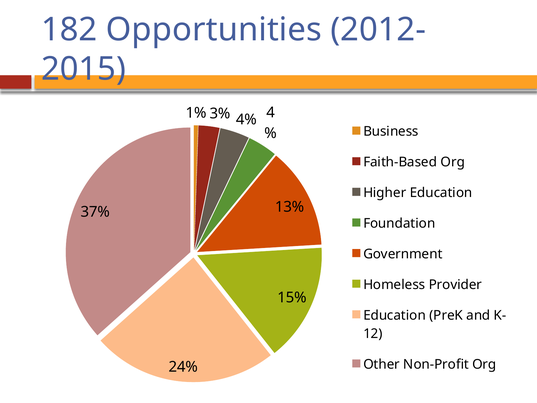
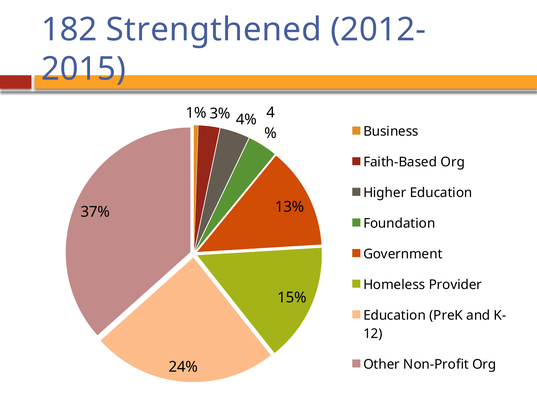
Opportunities: Opportunities -> Strengthened (214, 30)
